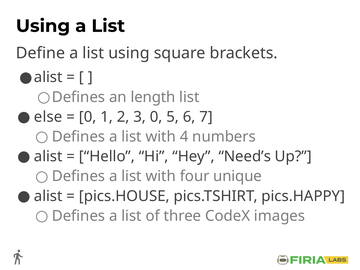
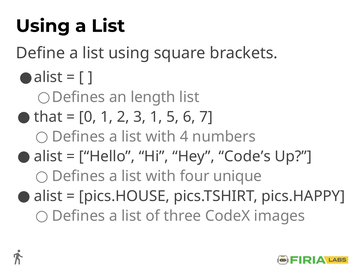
else: else -> that (48, 117)
3 0: 0 -> 1 (156, 117)
Need’s: Need’s -> Code’s (245, 156)
